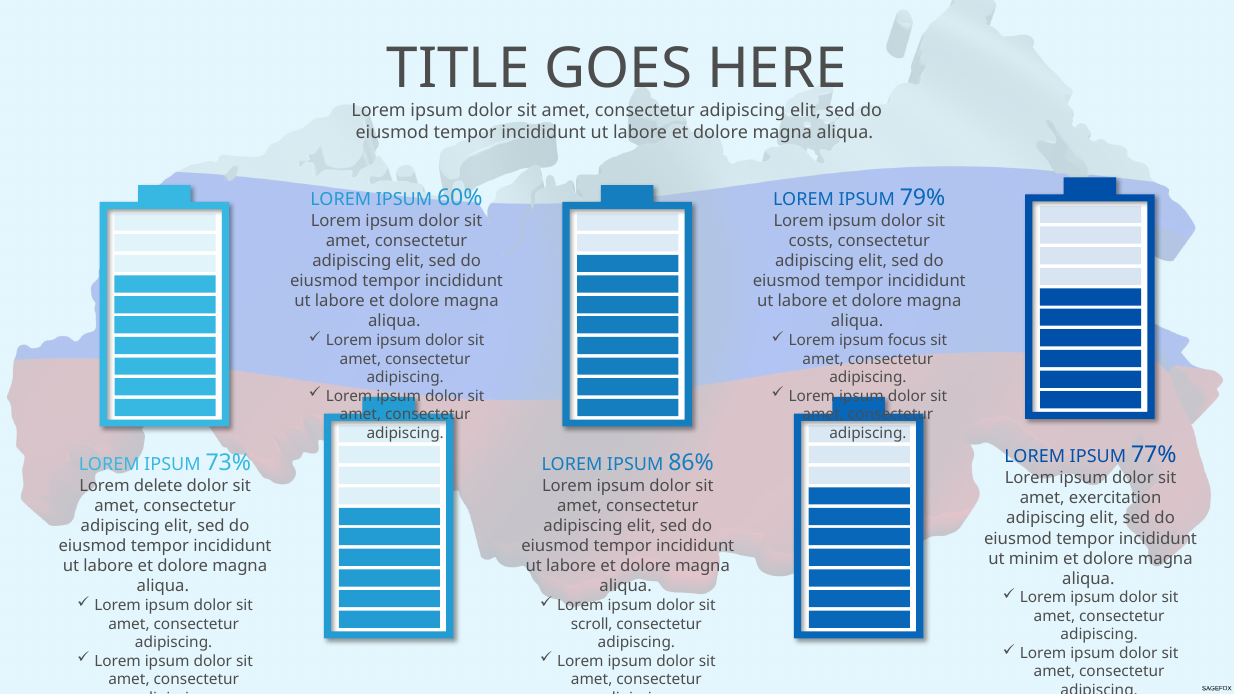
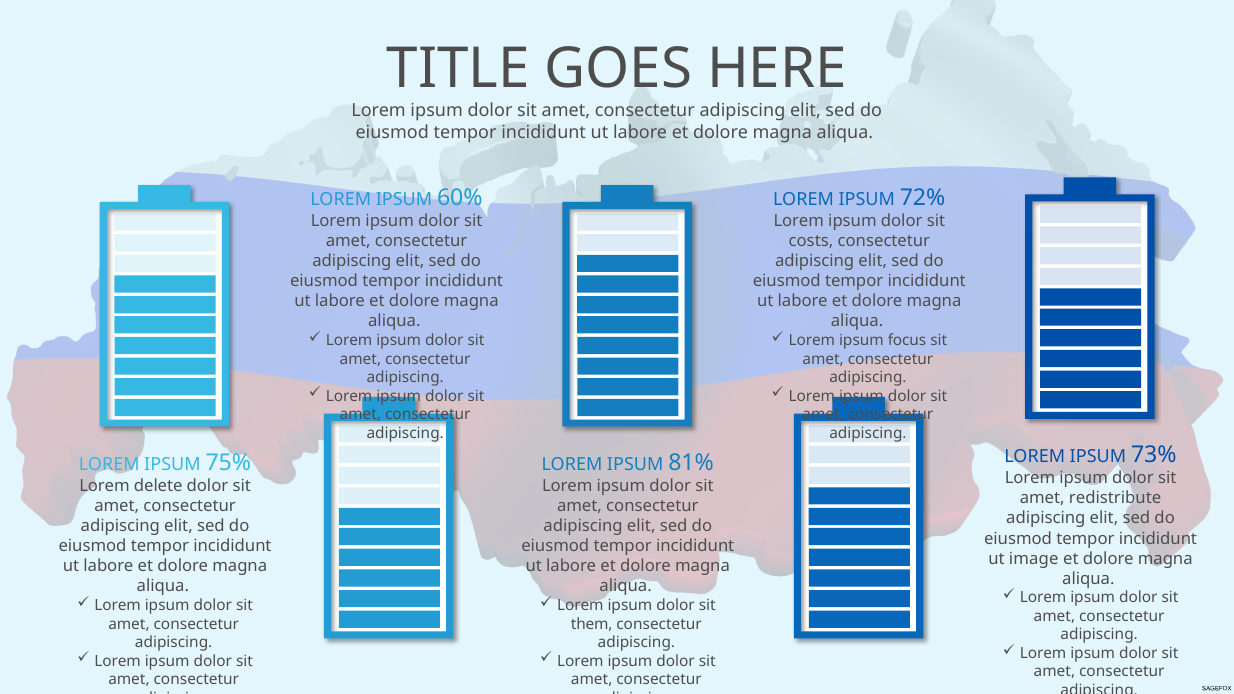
79%: 79% -> 72% (923, 198)
77%: 77% -> 73% (1154, 455)
73%: 73% -> 75% (228, 463)
86%: 86% -> 81% (691, 463)
exercitation: exercitation -> redistribute (1115, 498)
minim: minim -> image (1034, 559)
scroll: scroll -> them (592, 624)
